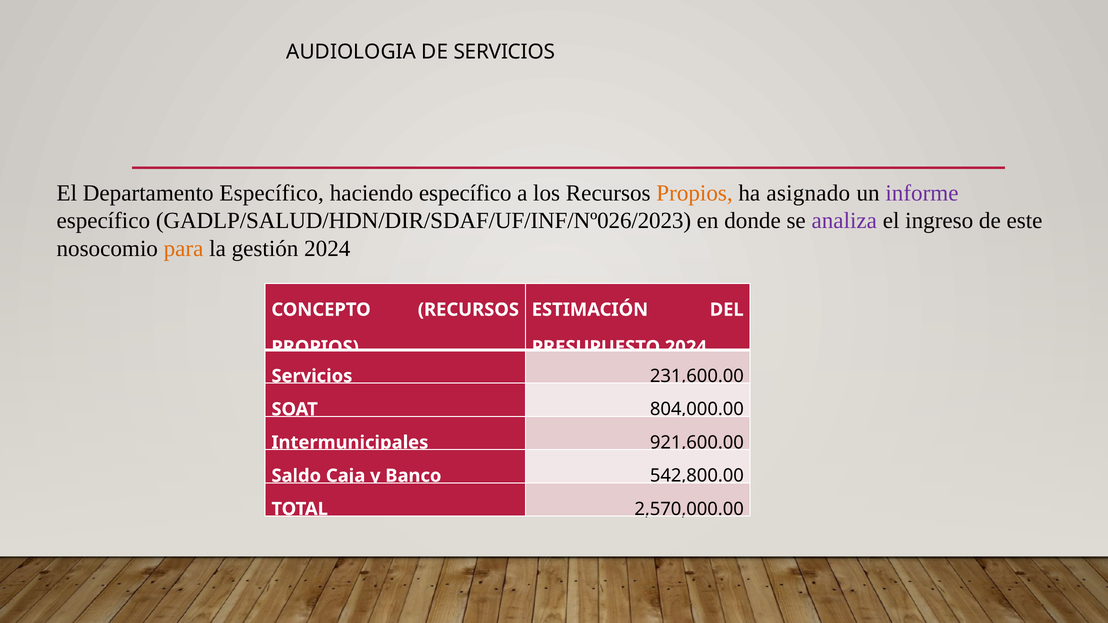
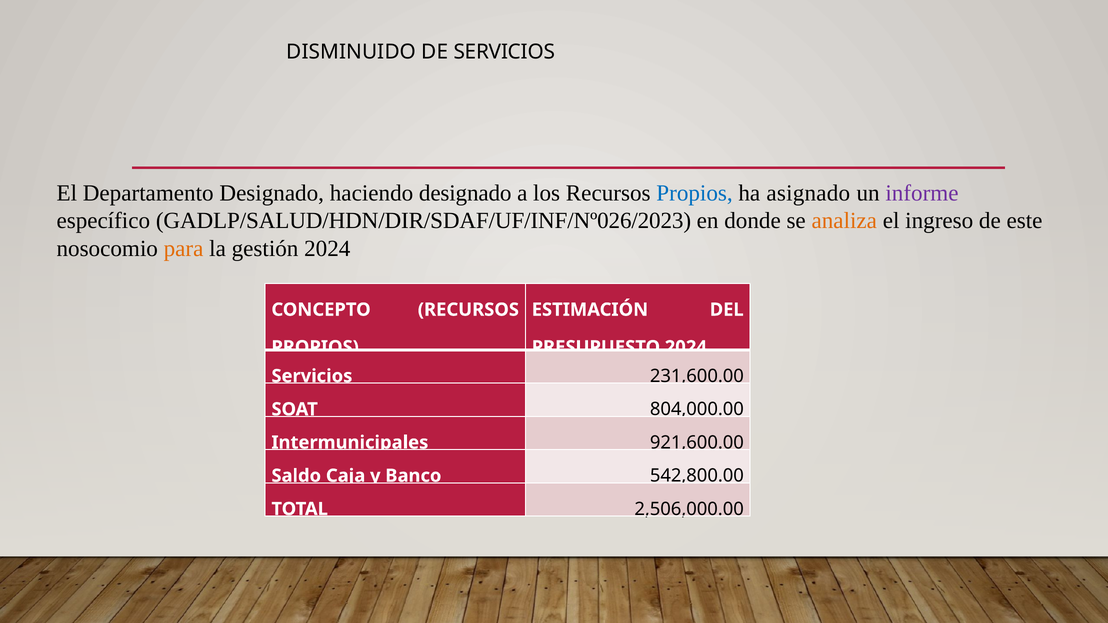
AUDIOLOGIA: AUDIOLOGIA -> DISMINUIDO (351, 52)
Departamento Específico: Específico -> Designado (272, 193)
haciendo específico: específico -> designado (465, 193)
Propios colour: orange -> blue (695, 193)
analiza colour: purple -> orange (844, 221)
2,570,000.00: 2,570,000.00 -> 2,506,000.00 (689, 509)
